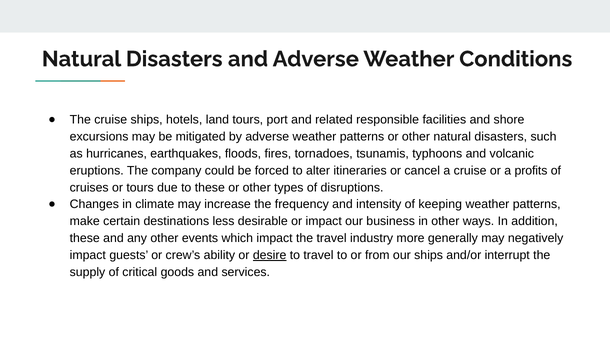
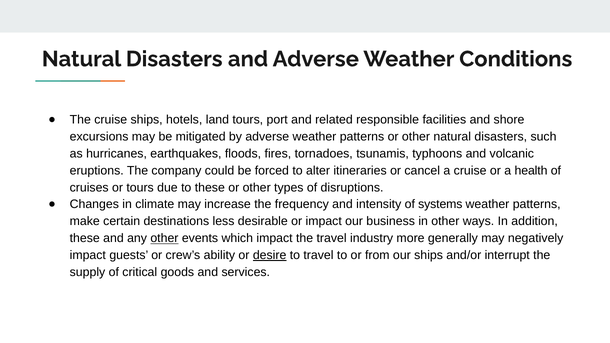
profits: profits -> health (531, 171)
keeping: keeping -> systems (440, 205)
other underline: none -> present (164, 238)
